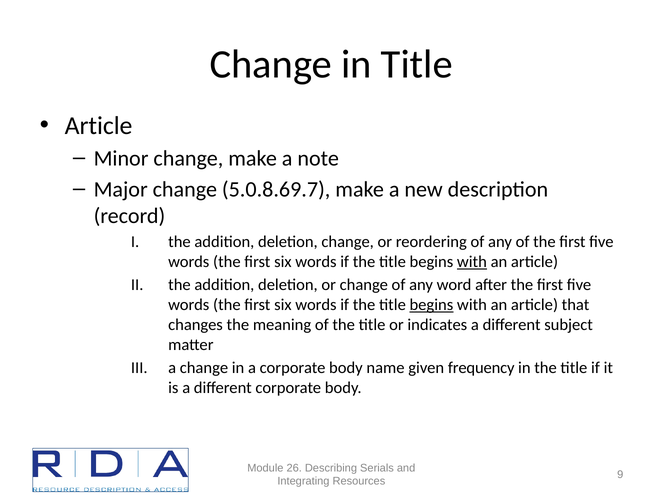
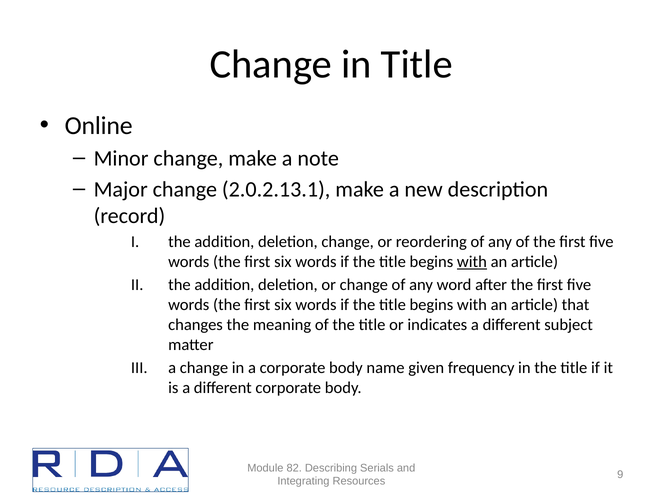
Article: Article -> Online (99, 126)
5.0.8.69.7: 5.0.8.69.7 -> 2.0.2.13.1 (276, 189)
begins underline: present -> none (431, 305)
26: 26 -> 82 (294, 468)
